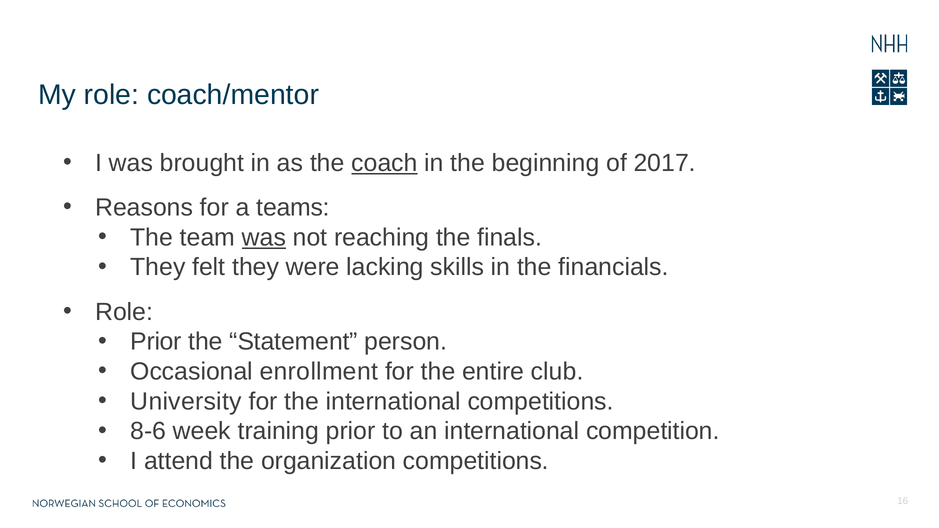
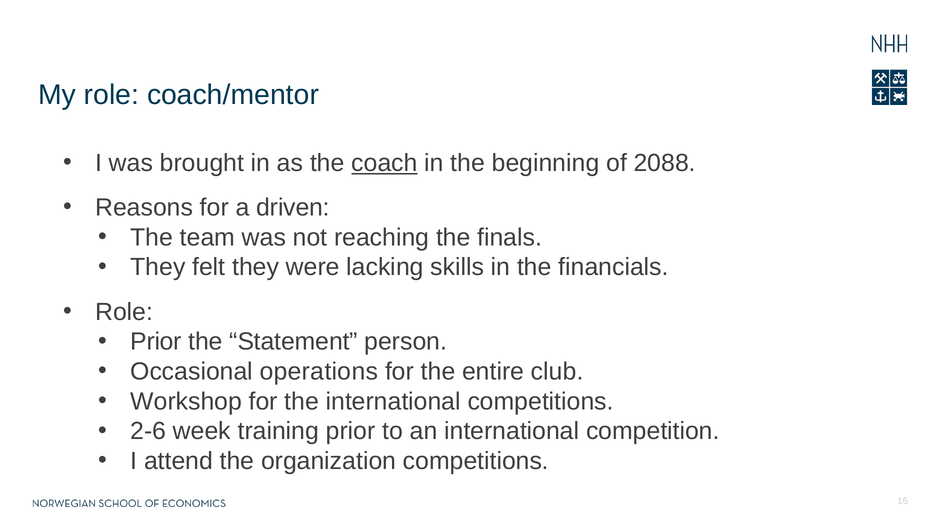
2017: 2017 -> 2088 (665, 163)
teams: teams -> driven (293, 208)
was underline: present -> none (264, 238)
enrollment: enrollment -> operations (319, 372)
University: University -> Workshop (186, 402)
8-6: 8-6 -> 2-6 (148, 431)
